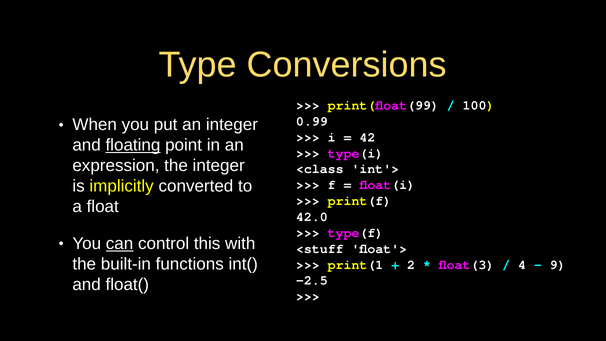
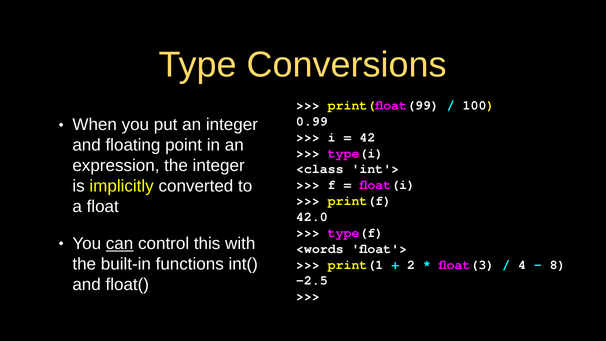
floating underline: present -> none (133, 145)
<stuff: <stuff -> <words (320, 249)
9: 9 -> 8 (558, 265)
